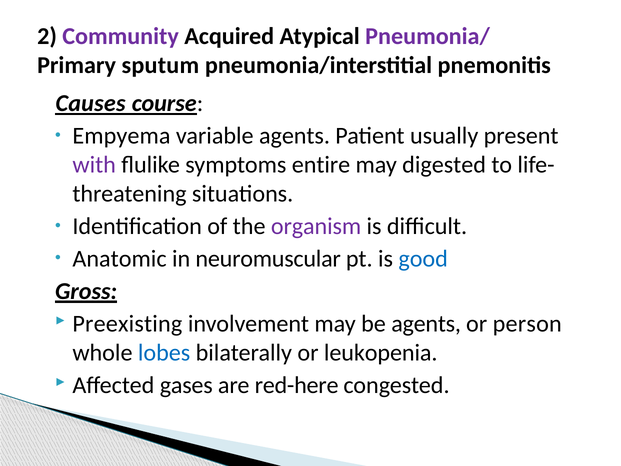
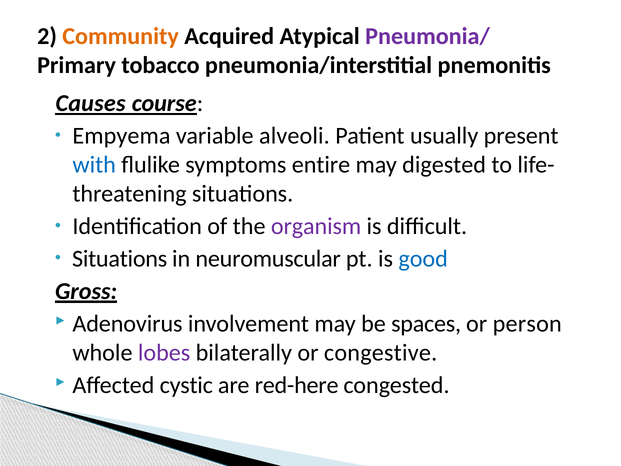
Community colour: purple -> orange (121, 36)
sputum: sputum -> tobacco (161, 65)
variable agents: agents -> alveoli (294, 136)
with colour: purple -> blue (94, 165)
Anatomic: Anatomic -> Situations (120, 259)
Preexisting: Preexisting -> Adenovirus (127, 324)
be agents: agents -> spaces (426, 324)
lobes colour: blue -> purple (164, 353)
leukopenia: leukopenia -> congestive (381, 353)
gases: gases -> cystic (186, 385)
